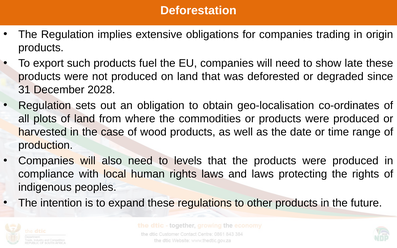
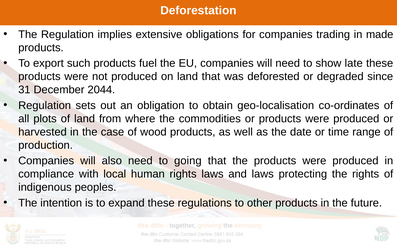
origin: origin -> made (380, 34)
2028: 2028 -> 2044 (101, 90)
levels: levels -> going (188, 161)
